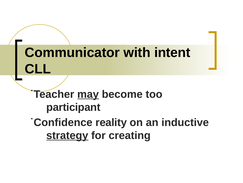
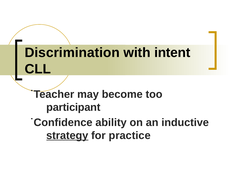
Communicator: Communicator -> Discrimination (72, 52)
may underline: present -> none (88, 94)
reality: reality -> ability (111, 122)
creating: creating -> practice (130, 135)
